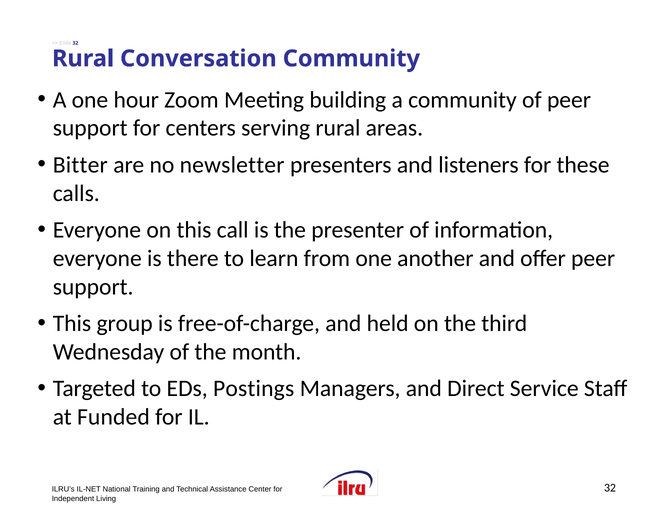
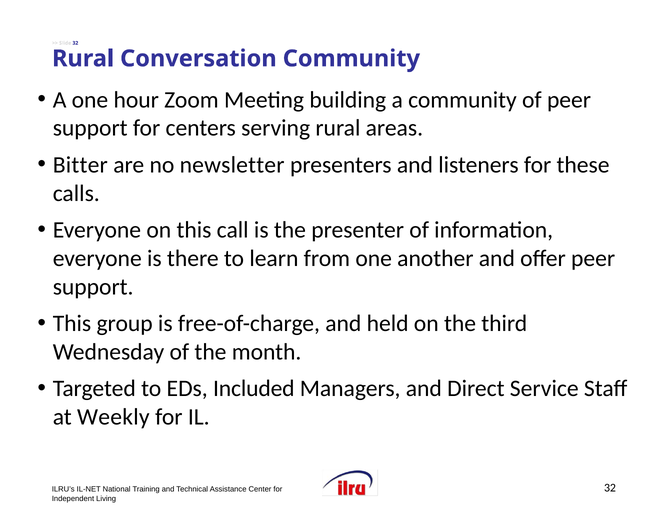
Postings: Postings -> Included (254, 389)
Funded: Funded -> Weekly (113, 417)
